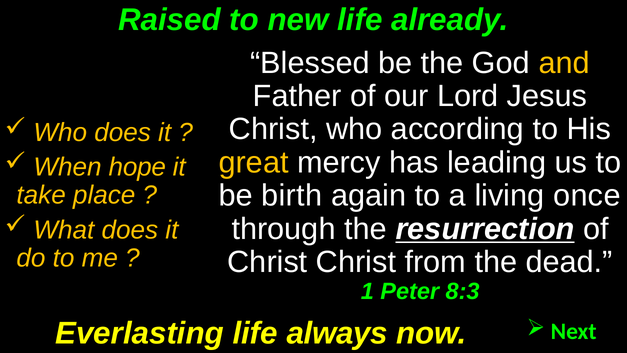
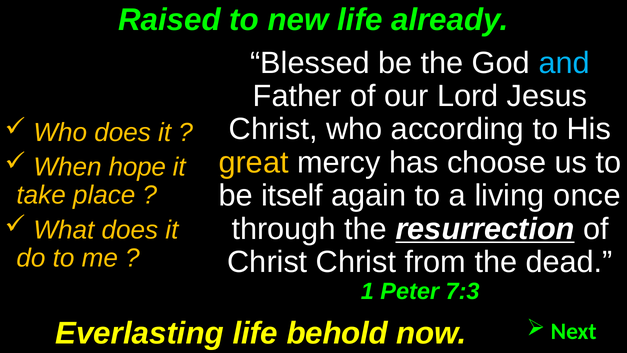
and colour: yellow -> light blue (564, 63)
leading: leading -> choose (497, 162)
birth: birth -> itself (292, 196)
8:3: 8:3 -> 7:3 (463, 291)
always: always -> behold (337, 333)
